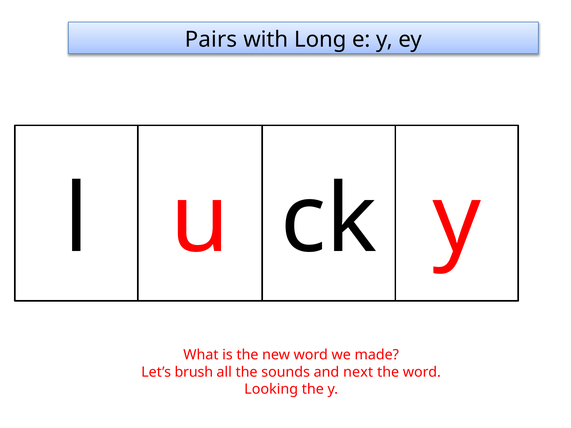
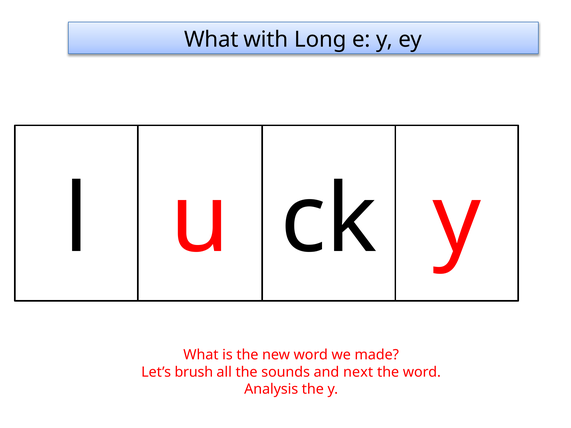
Pairs: Pairs -> What (211, 39)
Looking: Looking -> Analysis (271, 389)
